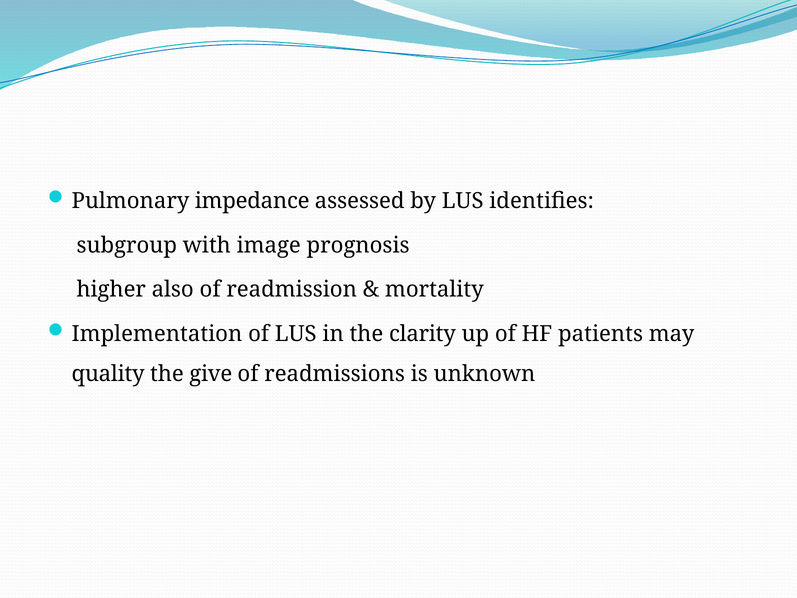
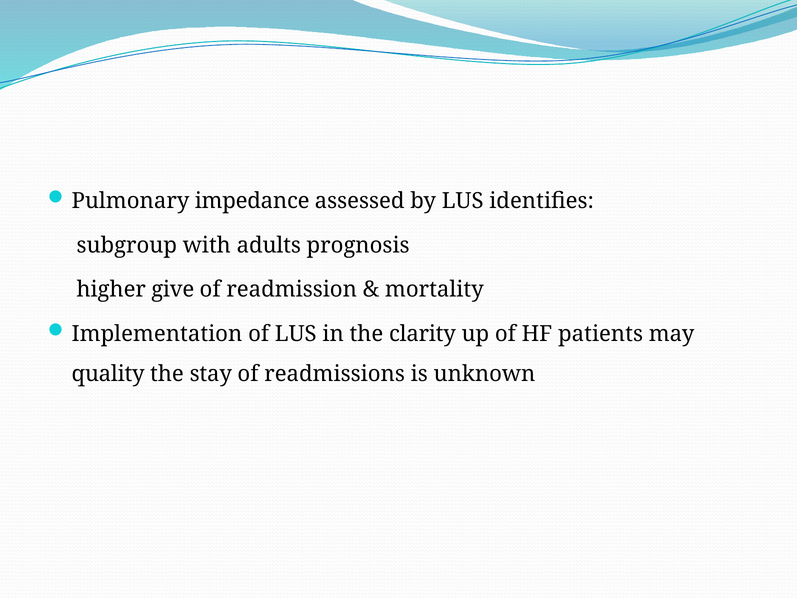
image: image -> adults (269, 245)
also: also -> give (173, 289)
give: give -> stay (211, 374)
